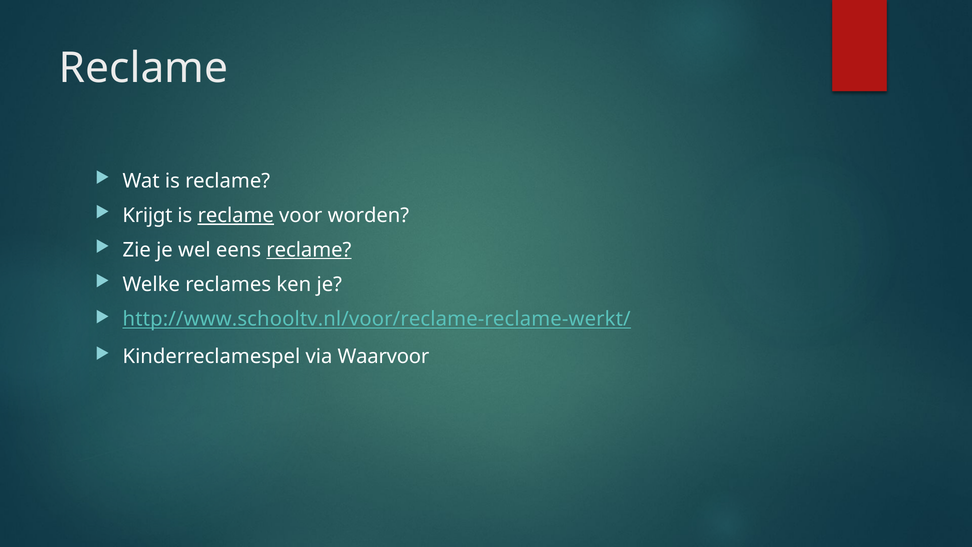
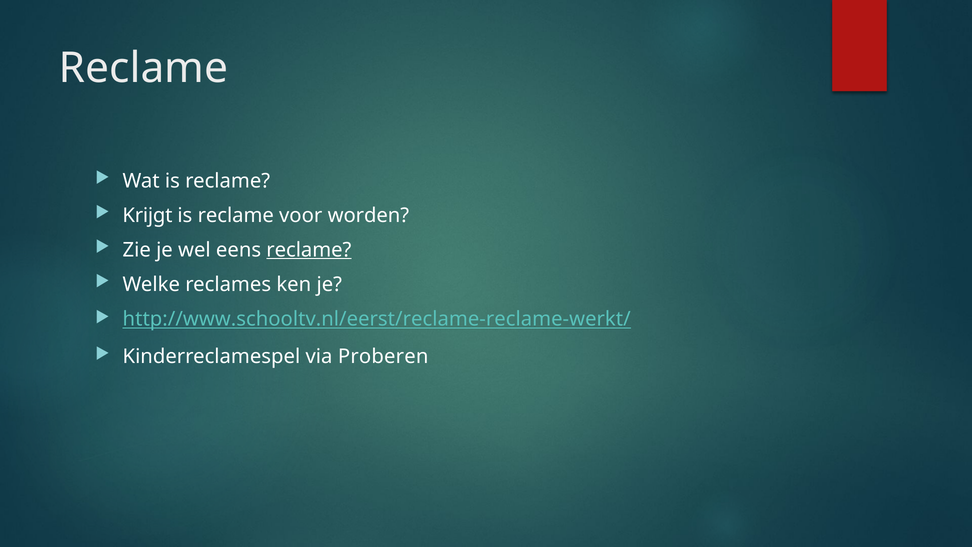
reclame underline: present -> none (236, 215)
http://www.schooltv.nl/voor/reclame-reclame-werkt/: http://www.schooltv.nl/voor/reclame-reclame-werkt/ -> http://www.schooltv.nl/eerst/reclame-reclame-werkt/ (377, 319)
Waarvoor: Waarvoor -> Proberen (383, 356)
